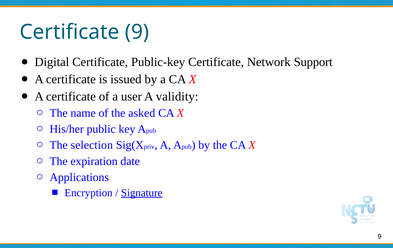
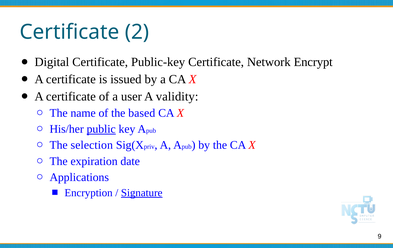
Certificate 9: 9 -> 2 (137, 32)
Support: Support -> Encrypt (313, 62)
asked: asked -> based (142, 113)
public underline: none -> present (101, 129)
